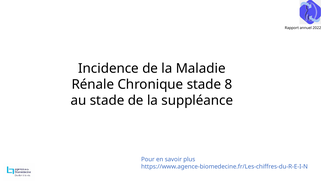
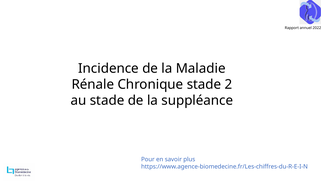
8: 8 -> 2 (228, 84)
